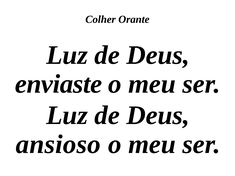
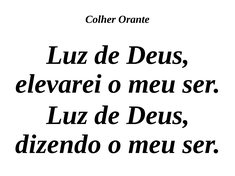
enviaste: enviaste -> elevarei (58, 84)
ansioso: ansioso -> dizendo (58, 144)
